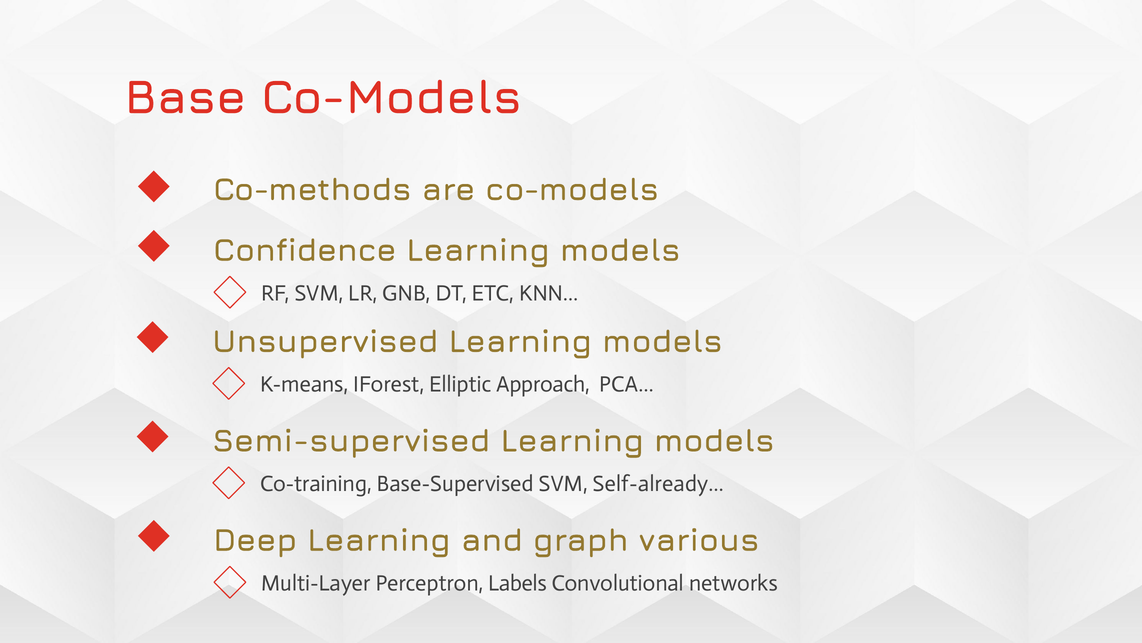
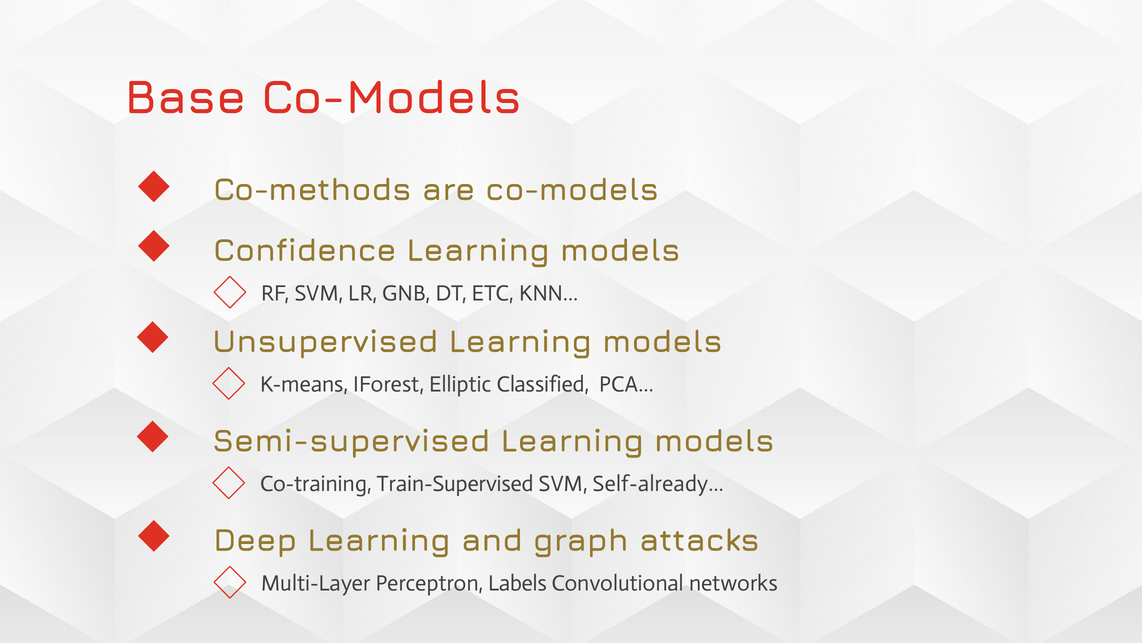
Approach: Approach -> Classified (543, 384)
Base-Supervised: Base-Supervised -> Train-Supervised (455, 483)
various: various -> attacks (699, 540)
